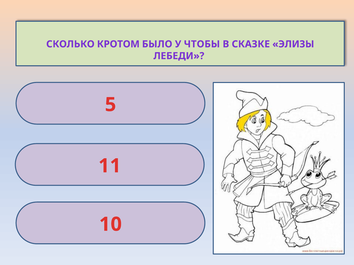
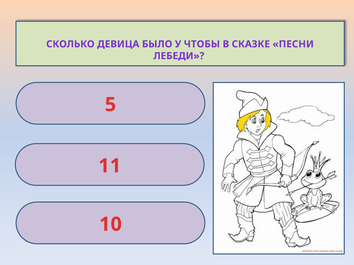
КРОТОМ: КРОТОМ -> ДЕВИЦА (118, 44)
ЭЛИЗЫ: ЭЛИЗЫ -> ПЕСНИ (293, 44)
